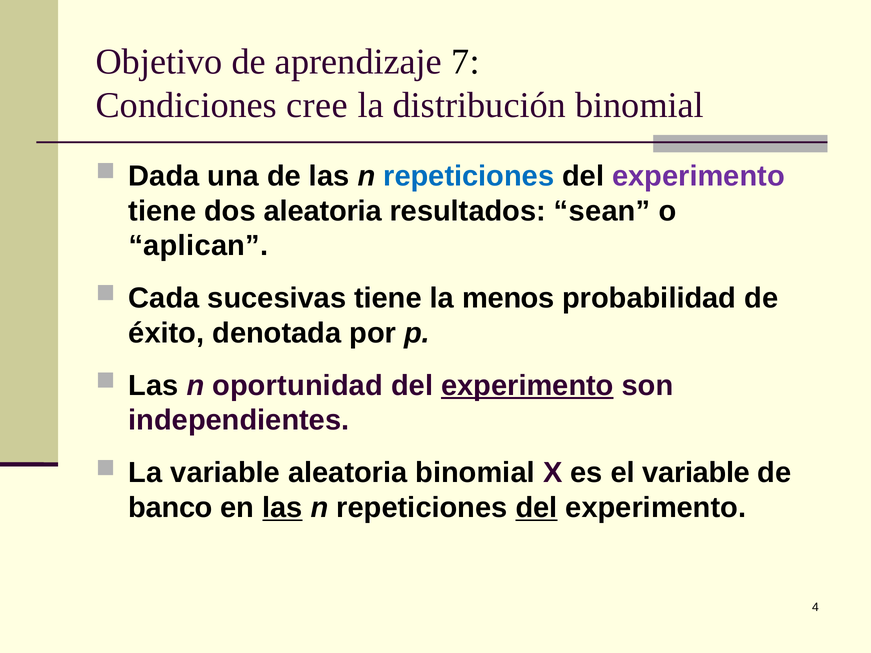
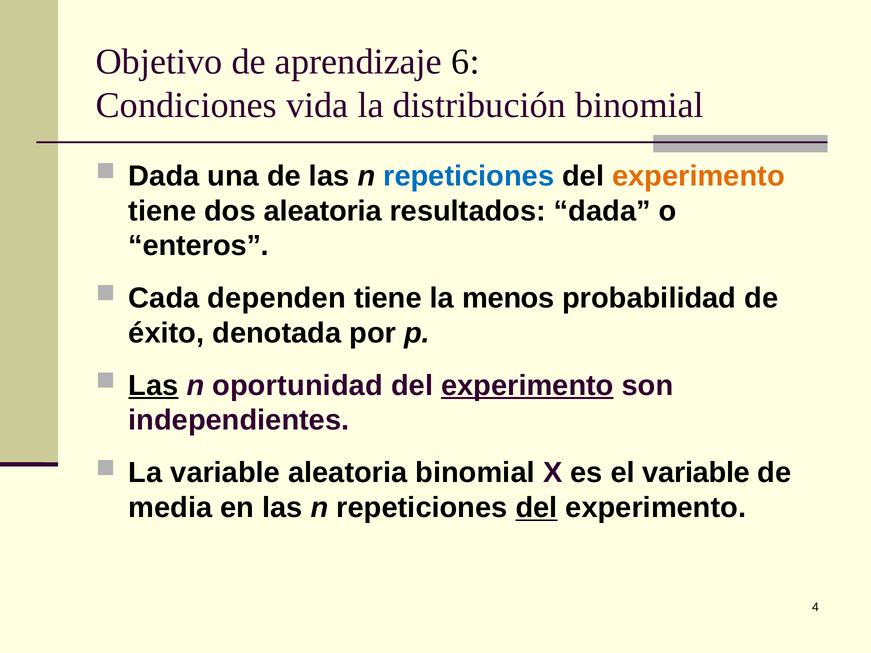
7: 7 -> 6 (466, 62)
cree: cree -> vida (317, 105)
experimento colour: purple -> orange (698, 176)
resultados sean: sean -> dada (602, 211)
aplican: aplican -> enteros (199, 246)
sucesivas: sucesivas -> dependen (277, 298)
Las underline: none -> present (153, 386)
banco: banco -> media (170, 508)
las underline: present -> none (282, 508)
